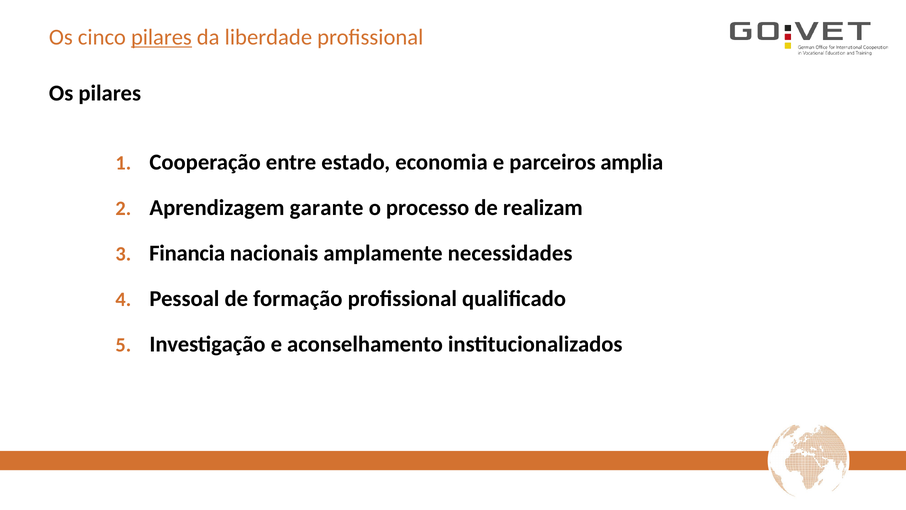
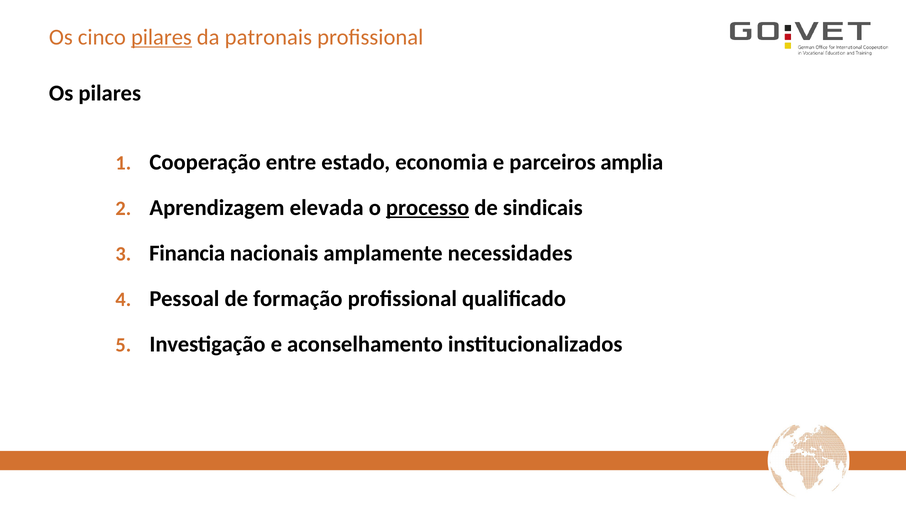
liberdade: liberdade -> patronais (268, 37)
garante: garante -> elevada (327, 207)
processo underline: none -> present (428, 207)
realizam: realizam -> sindicais (543, 207)
